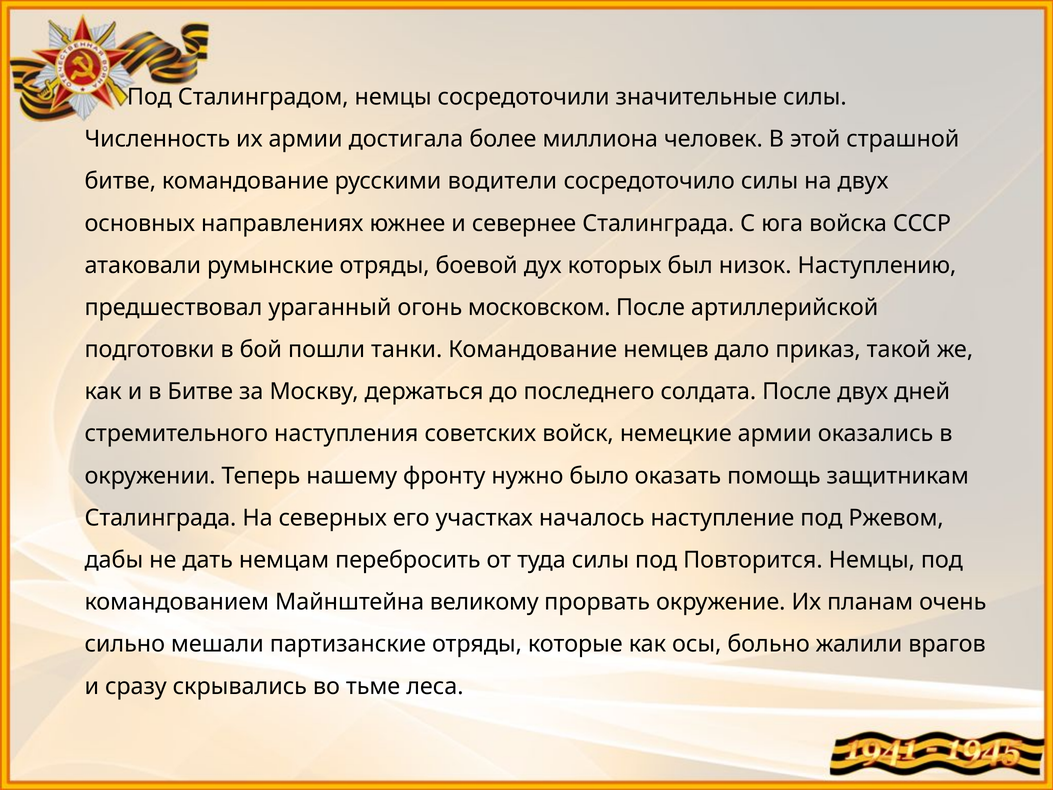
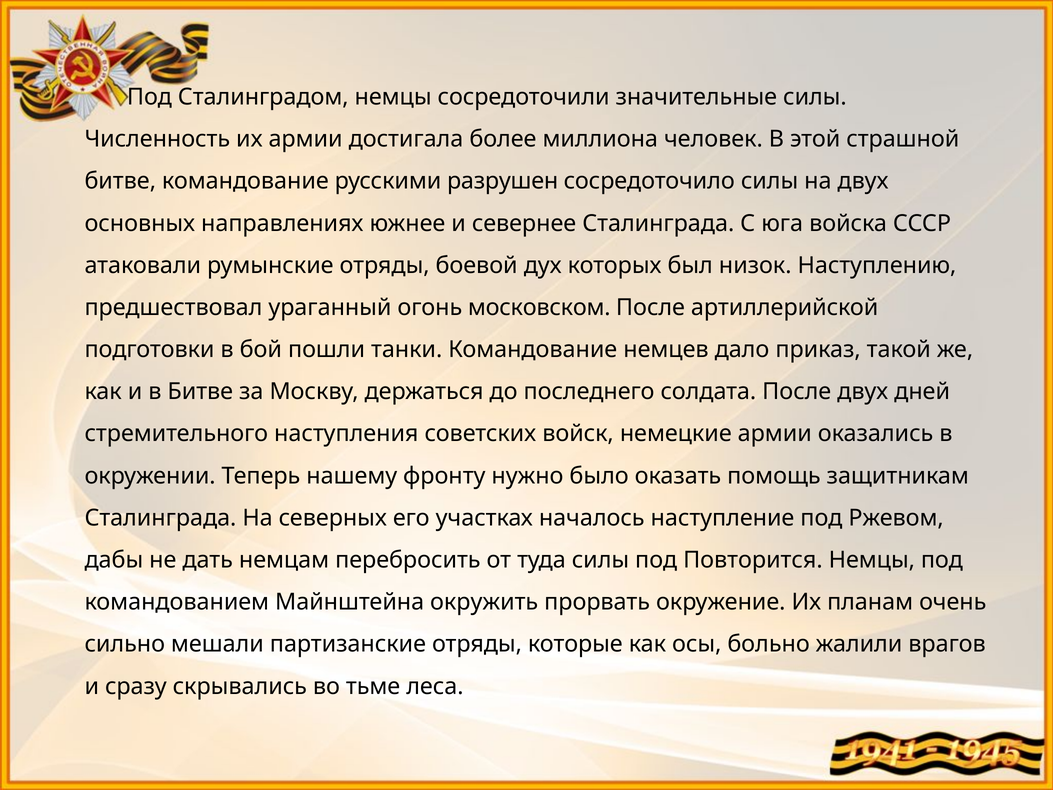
водители: водители -> разрушен (503, 181)
великому: великому -> окружить (484, 602)
